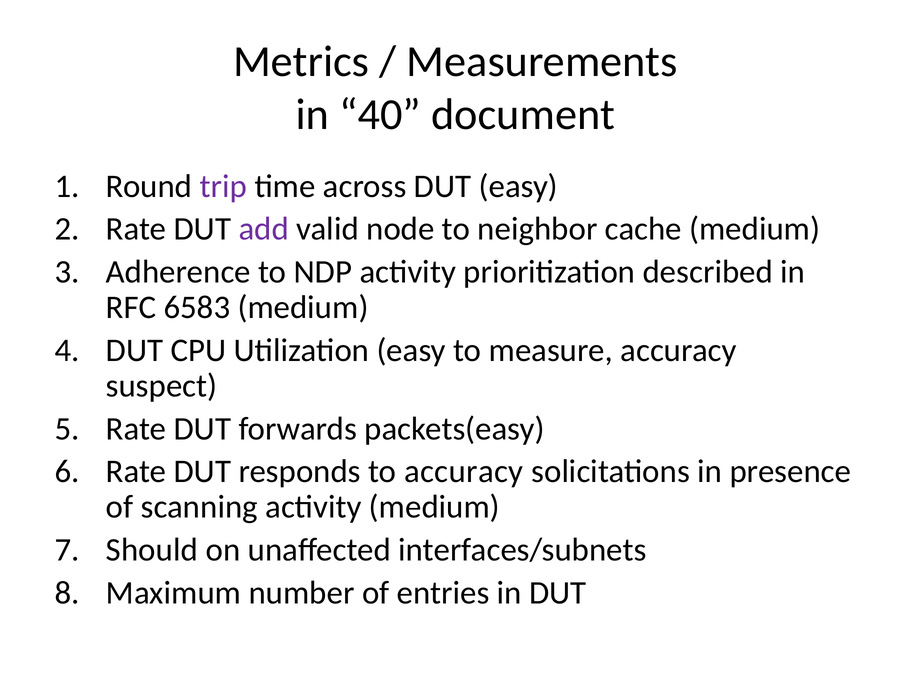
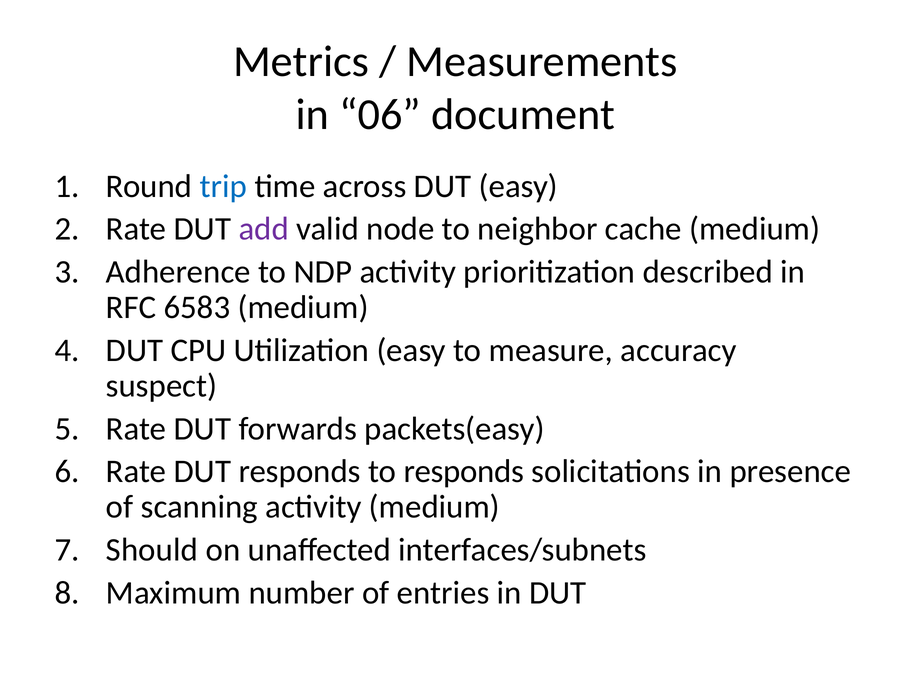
40: 40 -> 06 (380, 115)
trip colour: purple -> blue (223, 186)
to accuracy: accuracy -> responds (464, 471)
